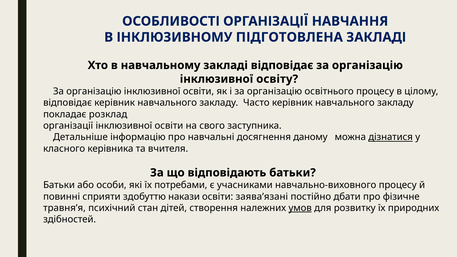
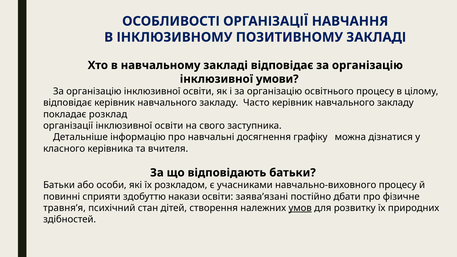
ПІДГОТОВЛЕНА: ПІДГОТОВЛЕНА -> ПОЗИТИВНОМУ (289, 37)
освіту: освіту -> умови (277, 79)
даному: даному -> графіку (310, 137)
дізнатися underline: present -> none (391, 137)
потребами: потребами -> розкладом (181, 185)
